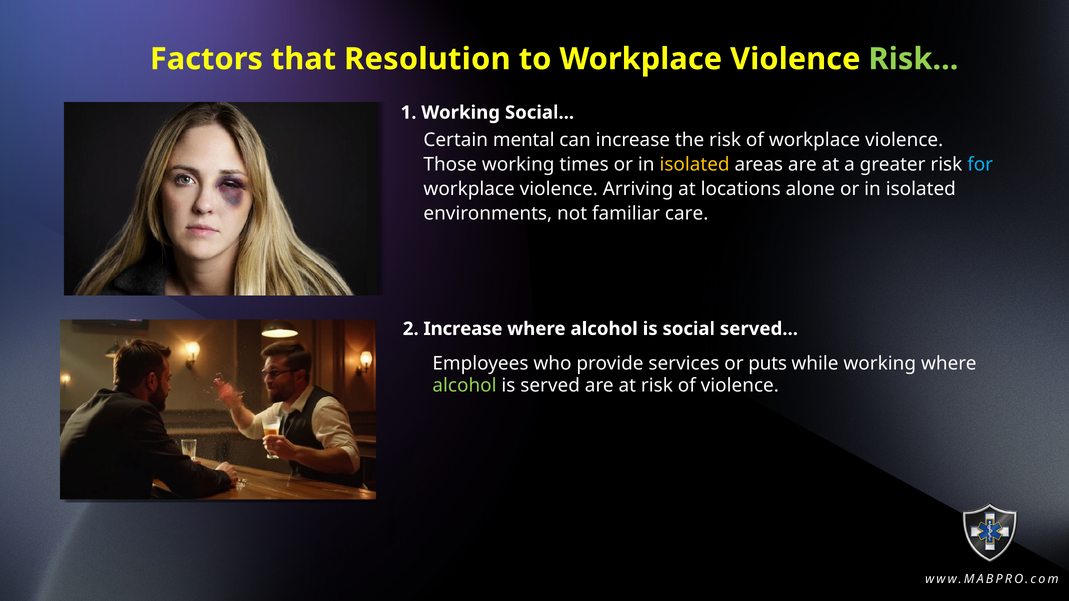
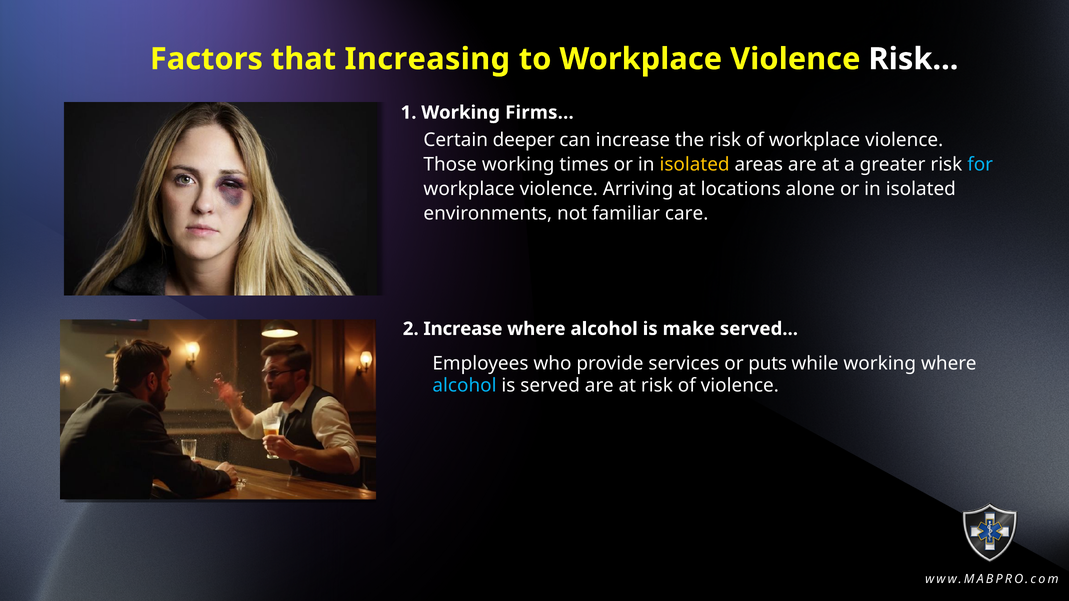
Resolution: Resolution -> Increasing (427, 59)
Risk colour: light green -> white (913, 59)
Working Social: Social -> Firms (539, 113)
mental: mental -> deeper (524, 140)
is social: social -> make (689, 329)
alcohol colour: light green -> light blue (464, 386)
